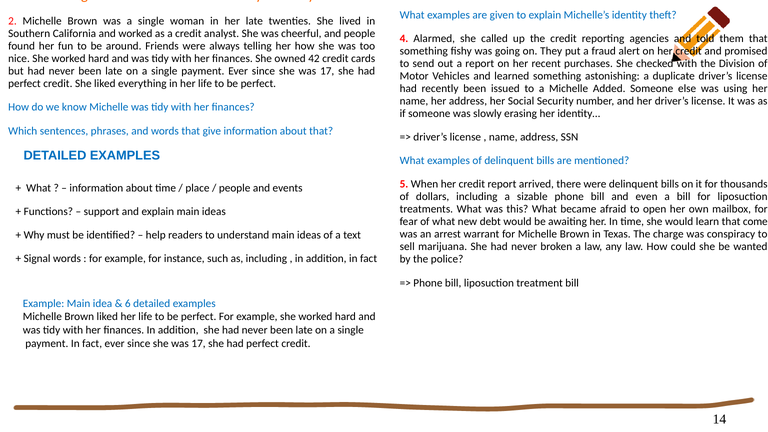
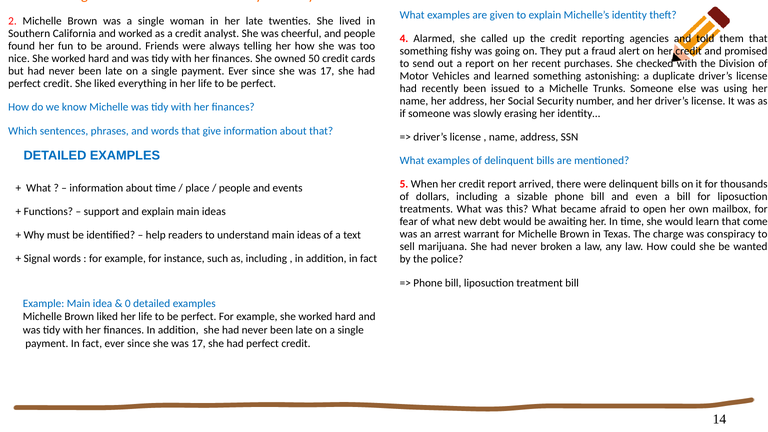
42: 42 -> 50 (314, 59)
Added: Added -> Trunks (609, 88)
6: 6 -> 0 (128, 303)
